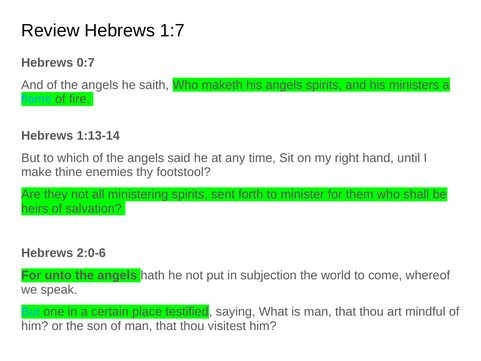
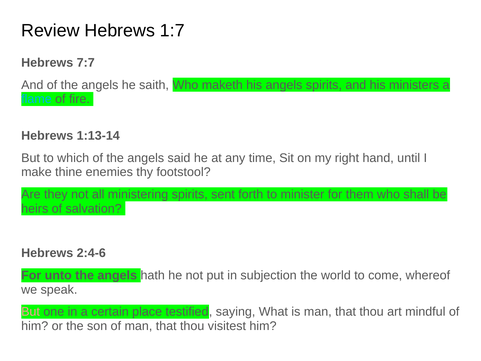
0:7: 0:7 -> 7:7 (86, 63)
2:0-6: 2:0-6 -> 2:4-6 (91, 253)
But colour: light blue -> pink (31, 312)
